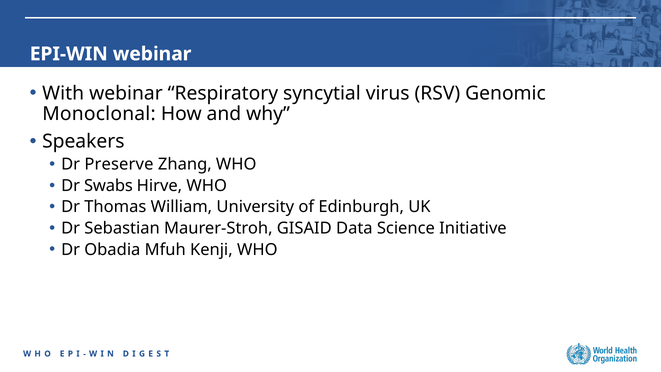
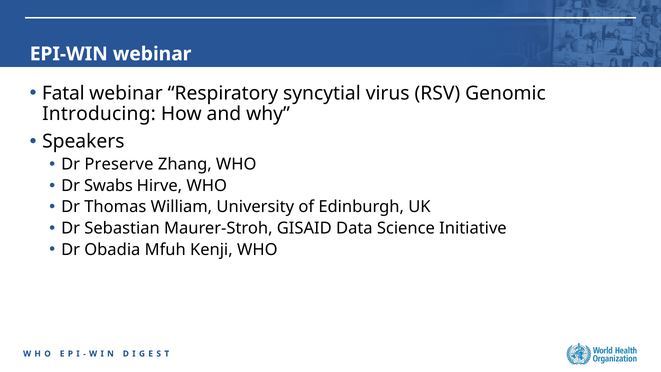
With: With -> Fatal (63, 93)
Monoclonal: Monoclonal -> Introducing (99, 114)
